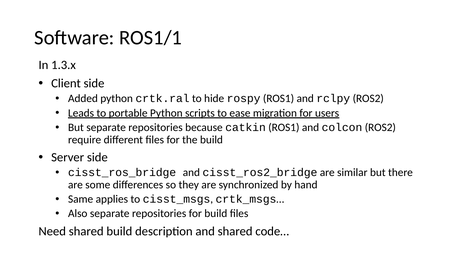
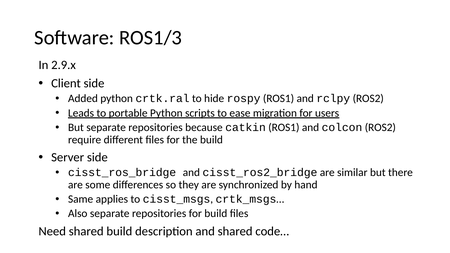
ROS1/1: ROS1/1 -> ROS1/3 (151, 38)
1.3.x: 1.3.x -> 2.9.x (64, 65)
